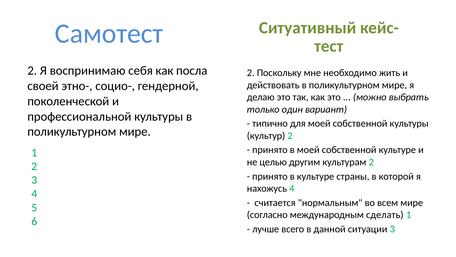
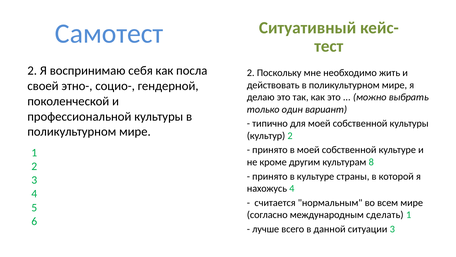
целью: целью -> кроме (273, 162)
культурам 2: 2 -> 8 (371, 162)
